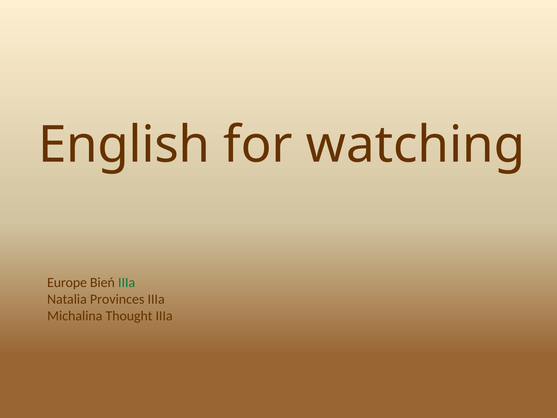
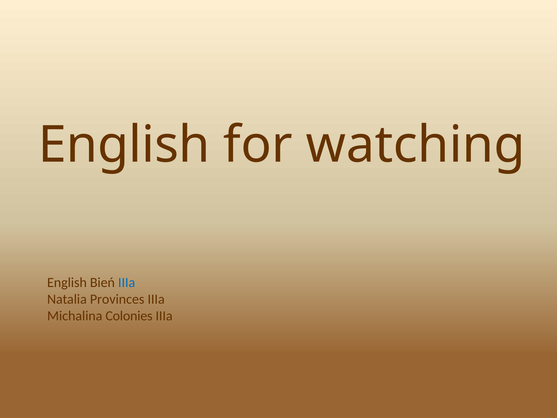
Europe: Europe -> English (67, 282)
IIIa colour: green -> blue (127, 282)
Thought: Thought -> Colonies (129, 316)
